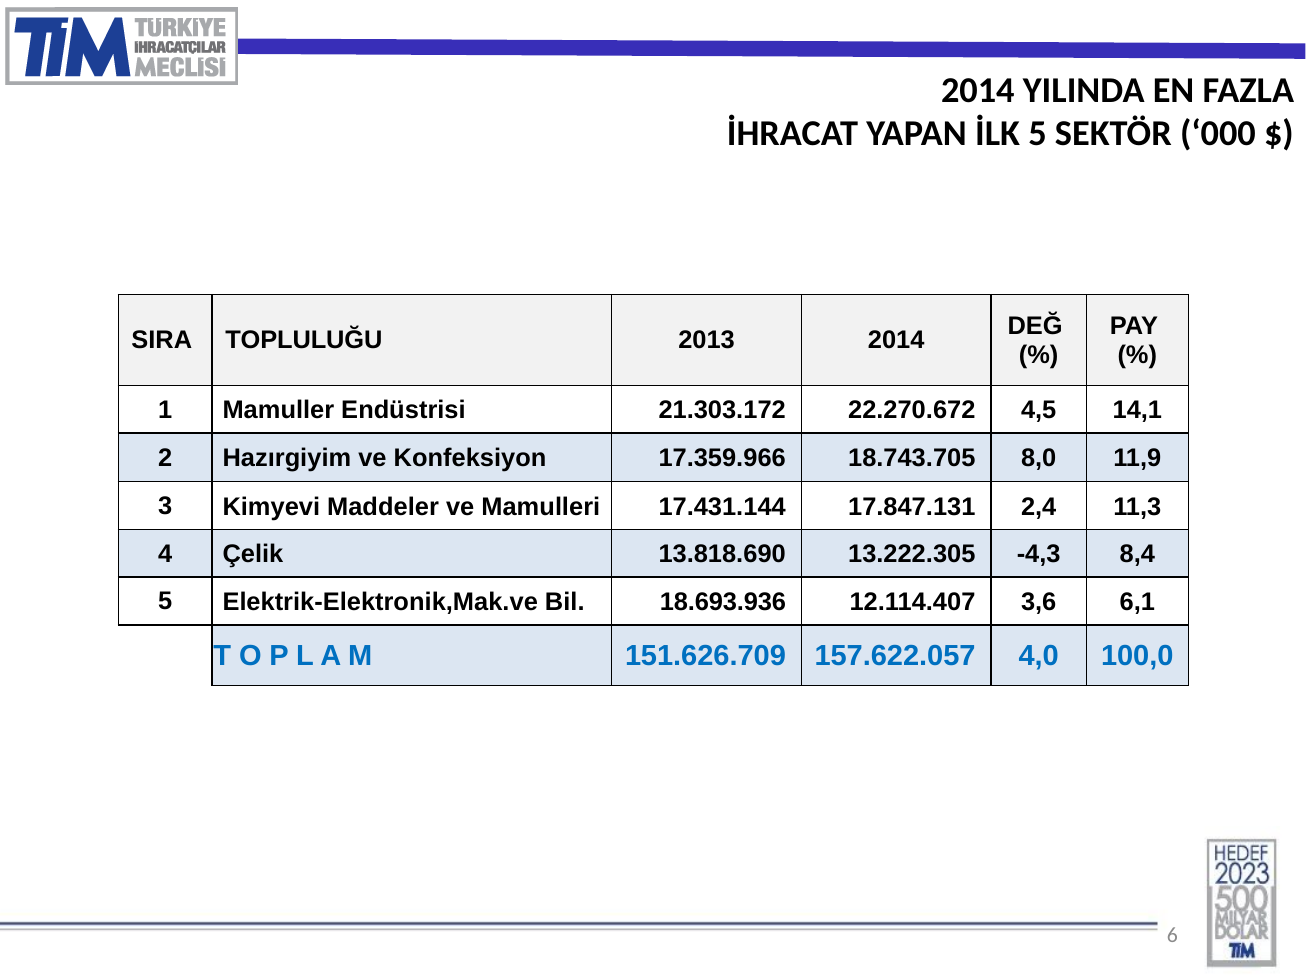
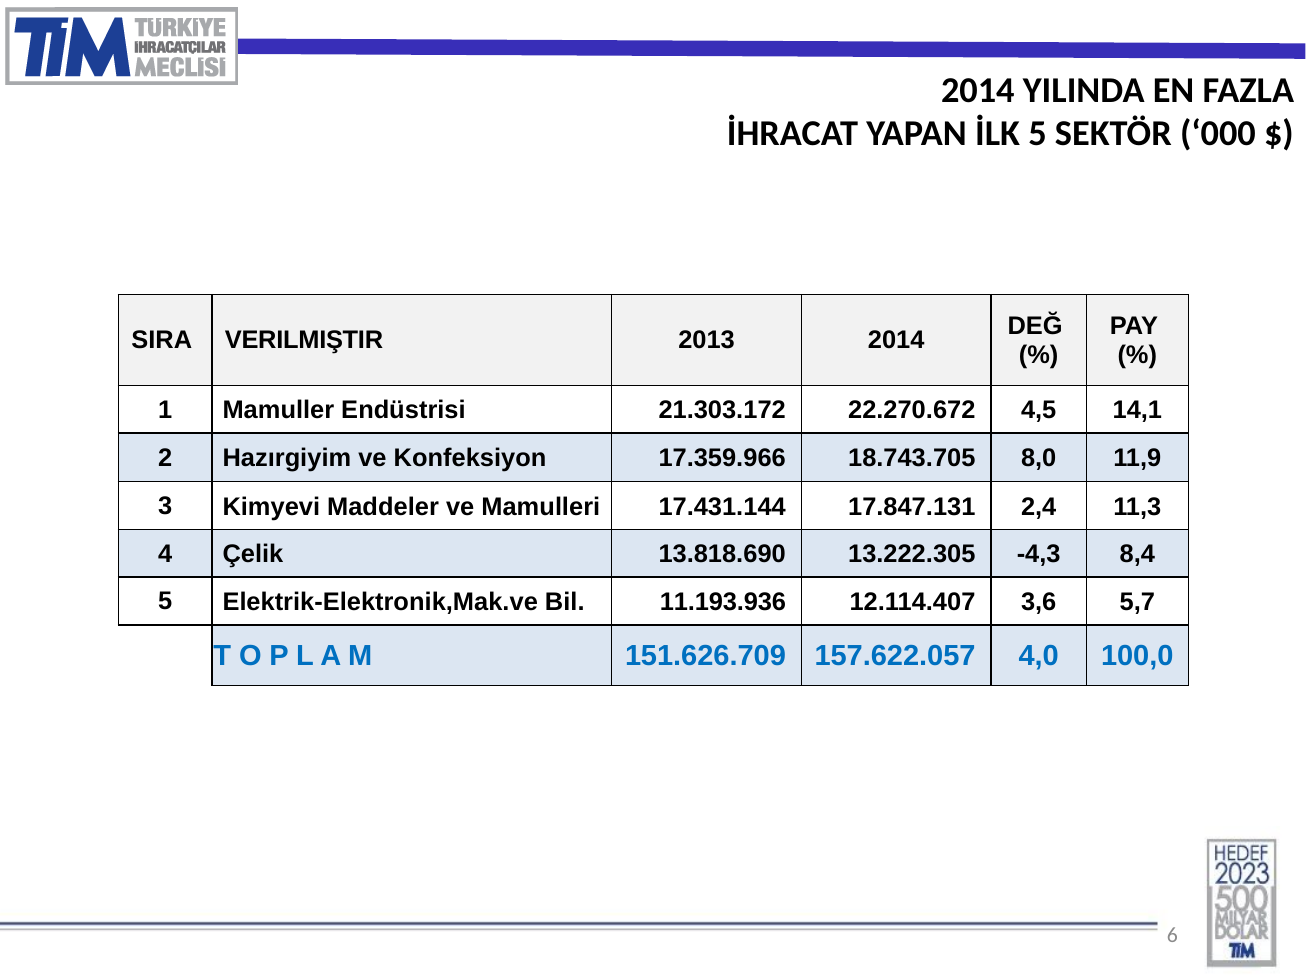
TOPLULUĞU: TOPLULUĞU -> VERILMIŞTIR (304, 341)
18.693.936: 18.693.936 -> 11.193.936 (723, 602)
6,1: 6,1 -> 5,7 (1137, 602)
